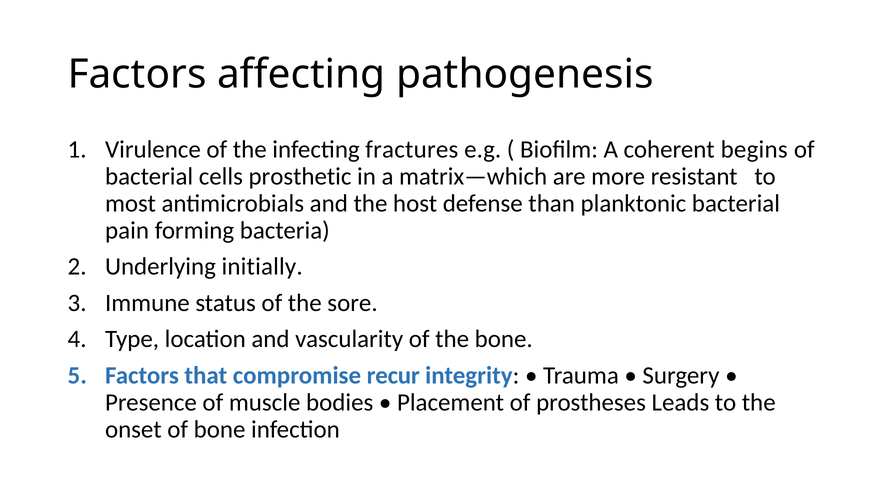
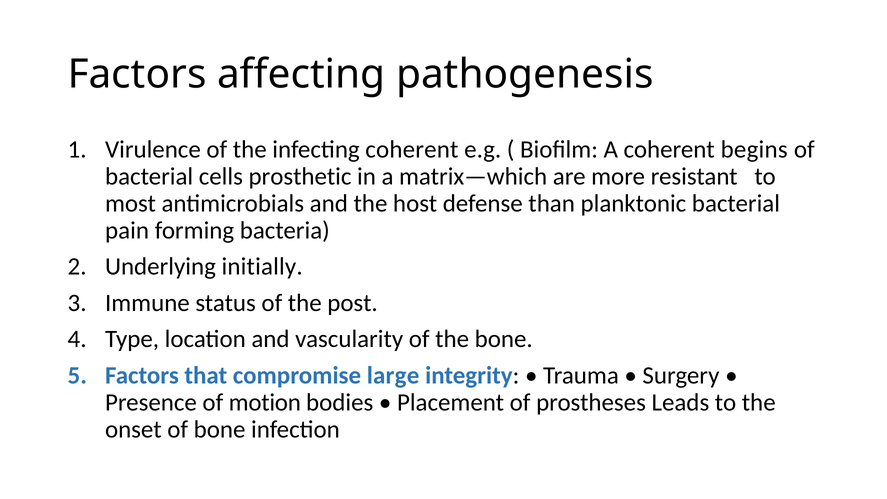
infecting fractures: fractures -> coherent (412, 149)
sore: sore -> post (353, 303)
recur: recur -> large (393, 375)
muscle: muscle -> motion (265, 402)
